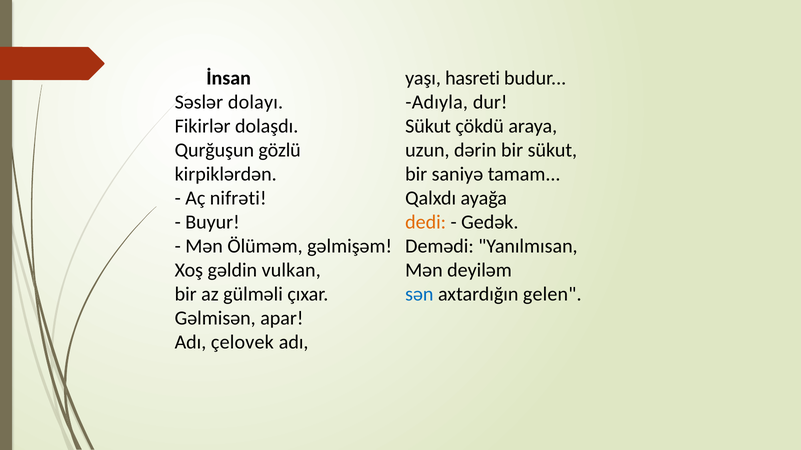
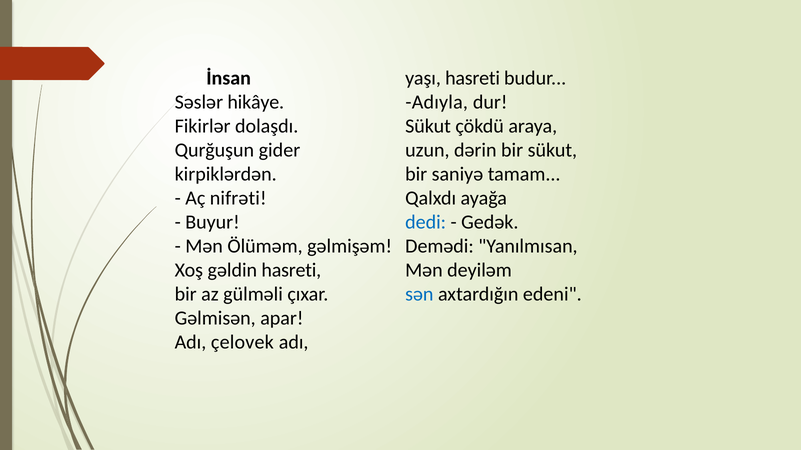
dolayı: dolayı -> hikâye (256, 102)
gözlü: gözlü -> gider (279, 150)
dedi colour: orange -> blue (426, 222)
gəldin vulkan: vulkan -> hasreti (291, 270)
gelen: gelen -> edeni (552, 294)
